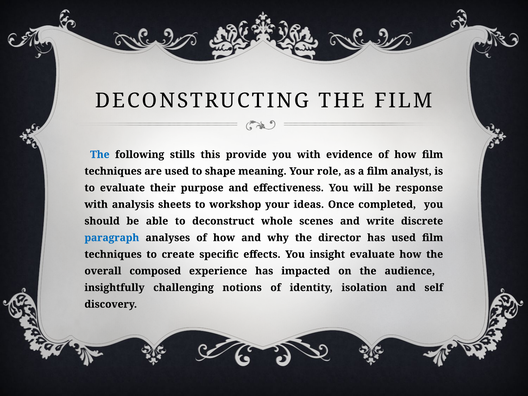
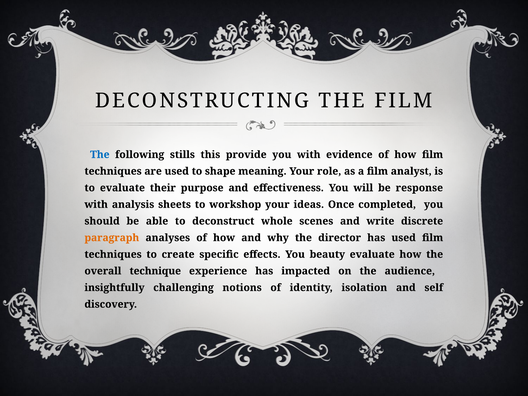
paragraph colour: blue -> orange (112, 238)
insight: insight -> beauty (327, 254)
composed: composed -> technique (155, 271)
